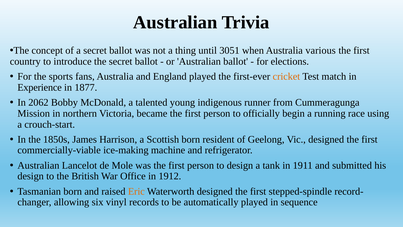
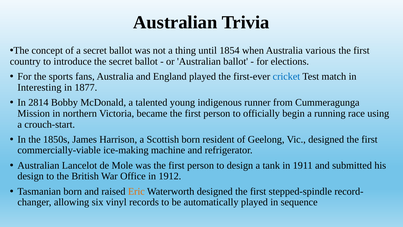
3051: 3051 -> 1854 (230, 51)
cricket colour: orange -> blue (286, 76)
Experience: Experience -> Interesting (40, 87)
2062: 2062 -> 2814 (38, 102)
